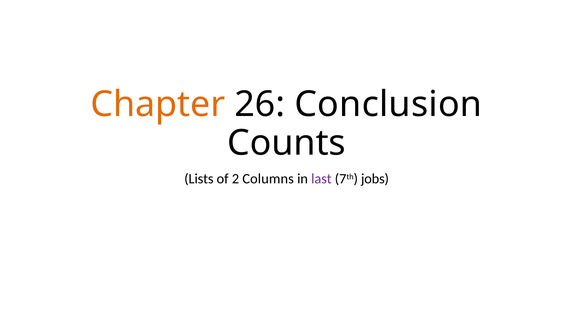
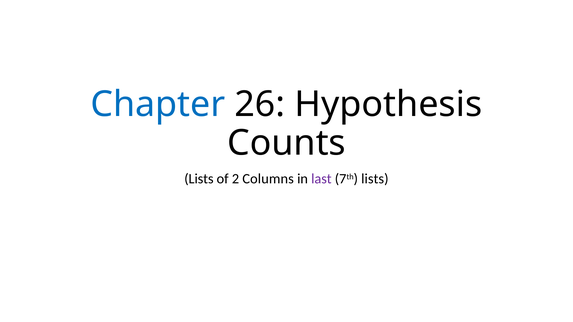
Chapter colour: orange -> blue (158, 105)
Conclusion: Conclusion -> Hypothesis (388, 105)
7th jobs: jobs -> lists (375, 179)
